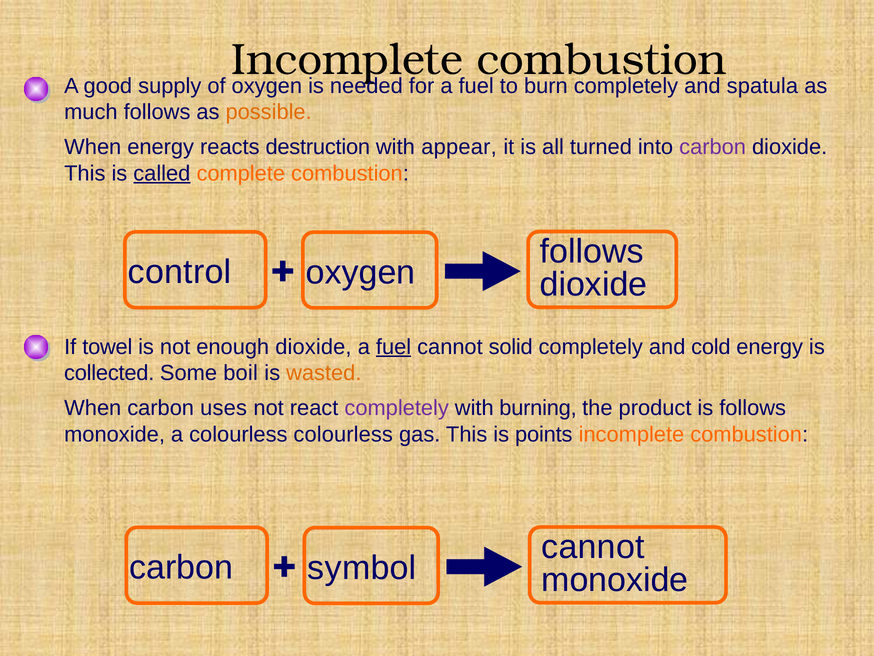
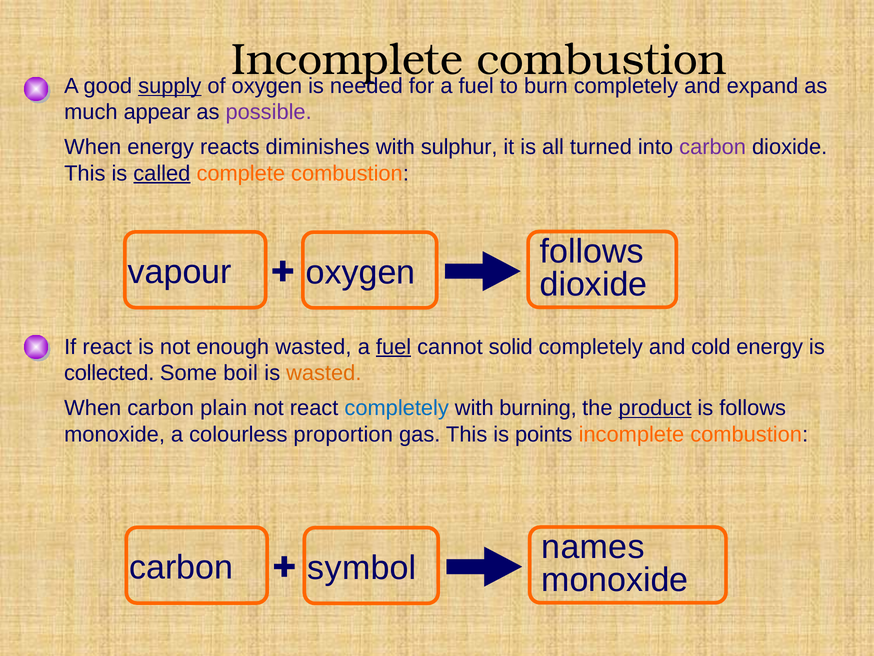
supply underline: none -> present (170, 86)
spatula: spatula -> expand (763, 86)
much follows: follows -> appear (157, 112)
possible colour: orange -> purple (269, 112)
destruction: destruction -> diminishes (318, 147)
appear: appear -> sulphur (459, 147)
control: control -> vapour (180, 272)
If towel: towel -> react (107, 347)
enough dioxide: dioxide -> wasted (313, 347)
uses: uses -> plain (224, 408)
completely colour: purple -> blue (397, 408)
product underline: none -> present (655, 408)
colourless colourless: colourless -> proportion (343, 434)
cannot: cannot -> names (593, 547)
